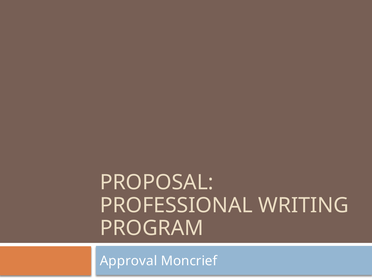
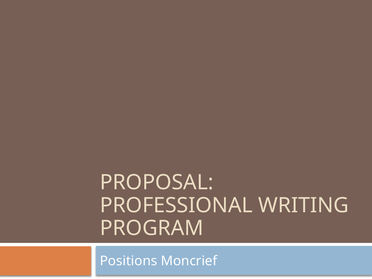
Approval: Approval -> Positions (129, 261)
